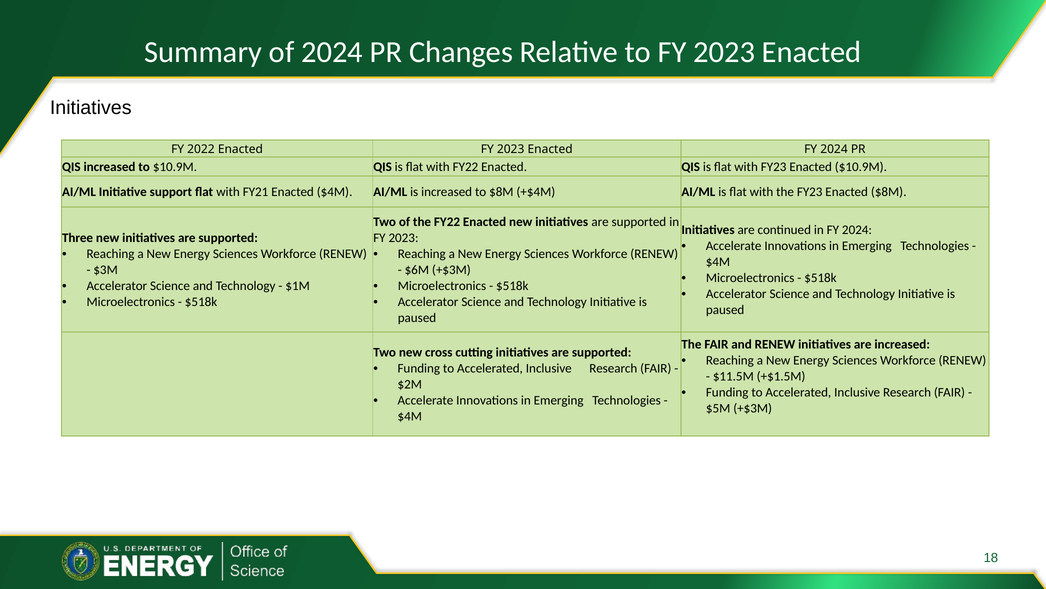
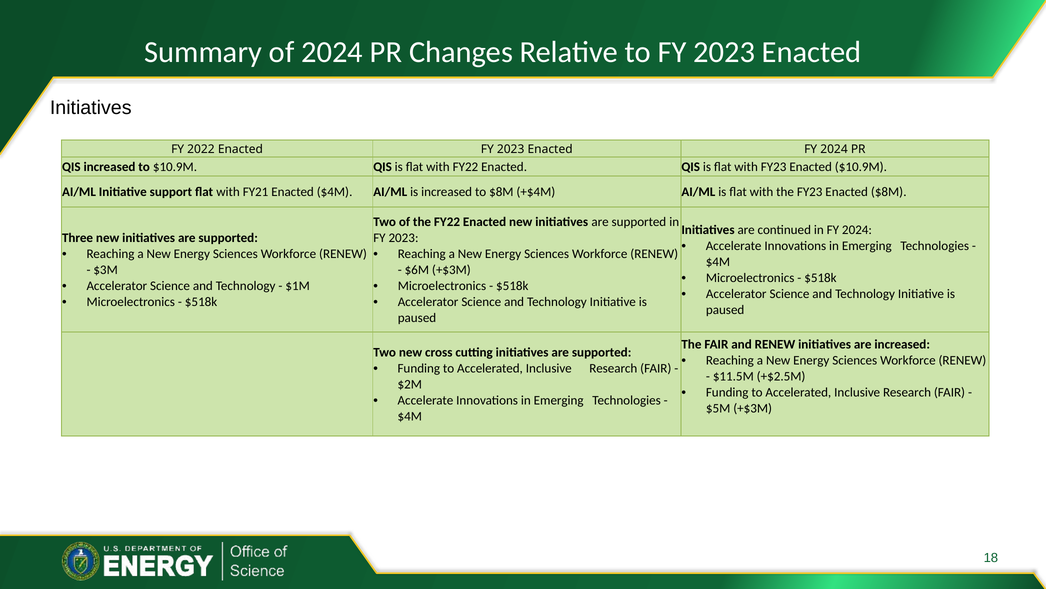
+$1.5M: +$1.5M -> +$2.5M (781, 376)
